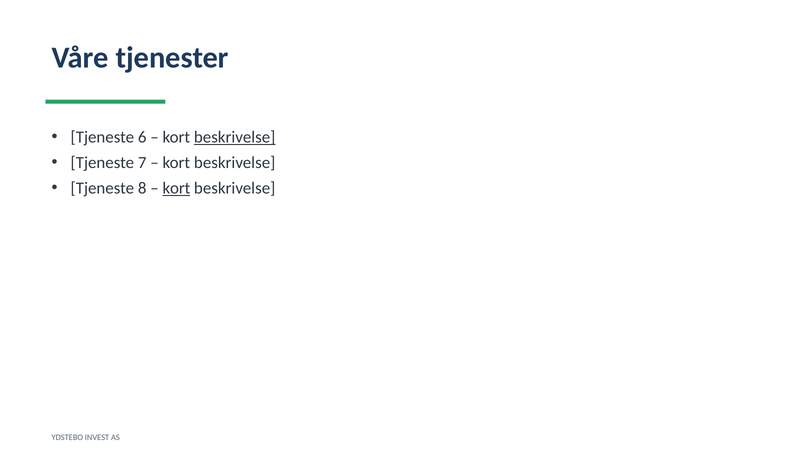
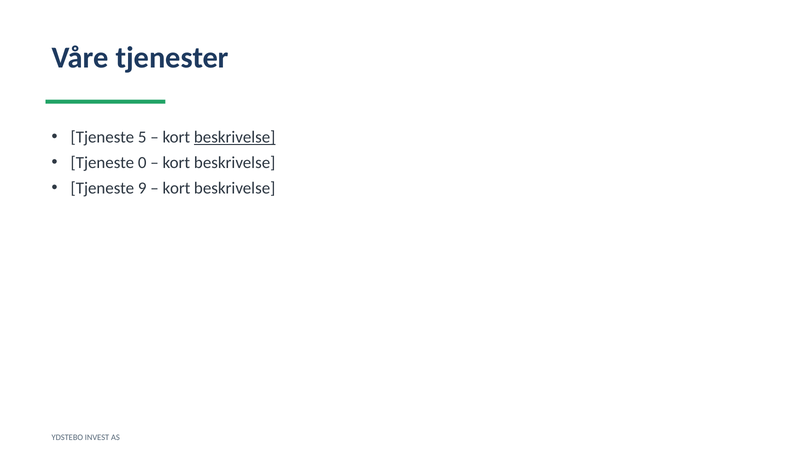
6: 6 -> 5 (142, 137)
7: 7 -> 0 (142, 163)
8: 8 -> 9 (142, 188)
kort underline: present -> none (176, 188)
